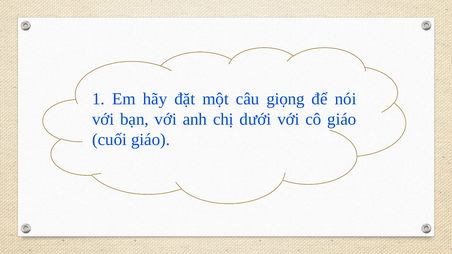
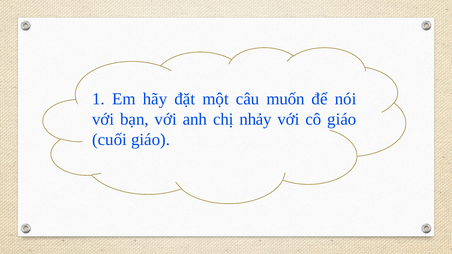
giọng: giọng -> muốn (286, 99)
dưới: dưới -> nhảy (256, 119)
